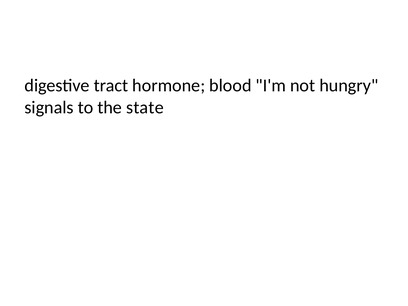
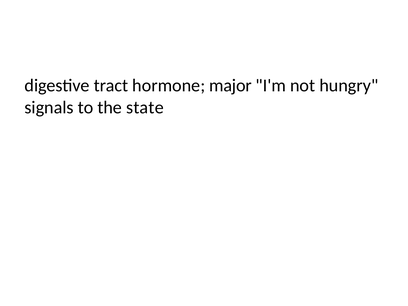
blood: blood -> major (231, 86)
